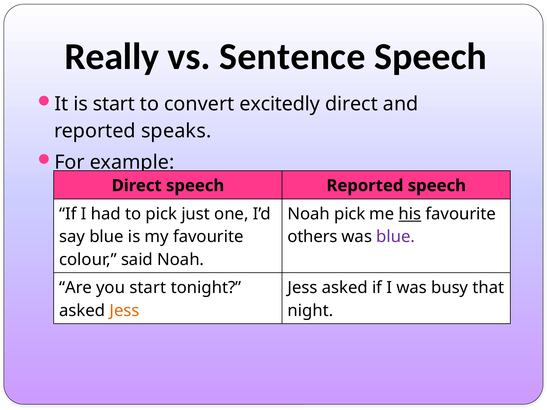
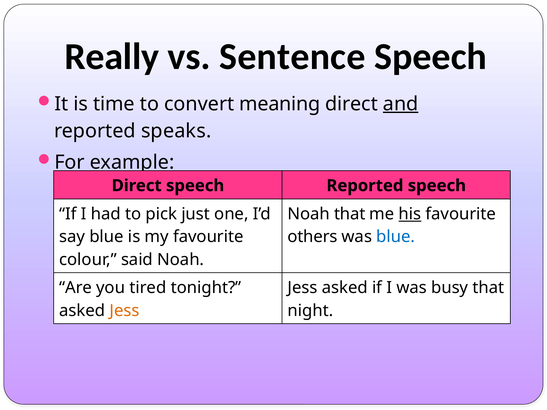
is start: start -> time (114, 104)
excitedly: excitedly -> meaning (280, 104)
and underline: none -> present (401, 104)
Noah pick: pick -> that (350, 214)
blue colour: purple -> blue (396, 237)
you start: start -> tired (148, 288)
